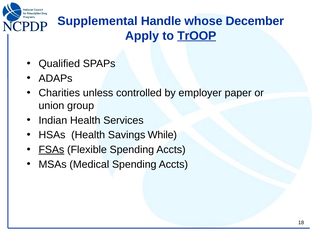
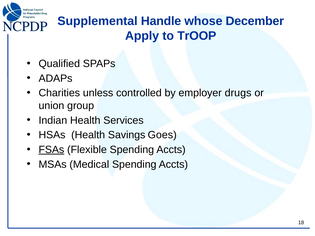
TrOOP underline: present -> none (197, 36)
paper: paper -> drugs (238, 93)
While: While -> Goes (162, 135)
